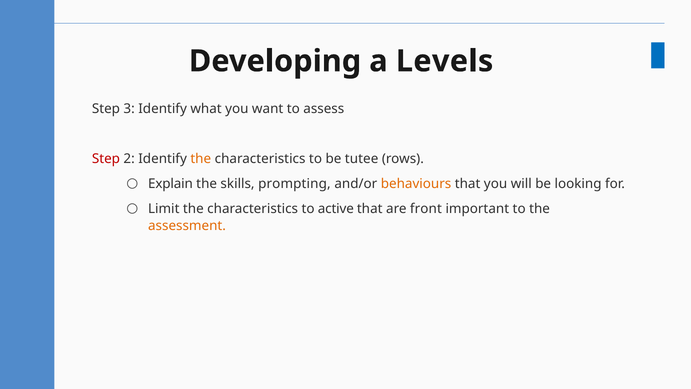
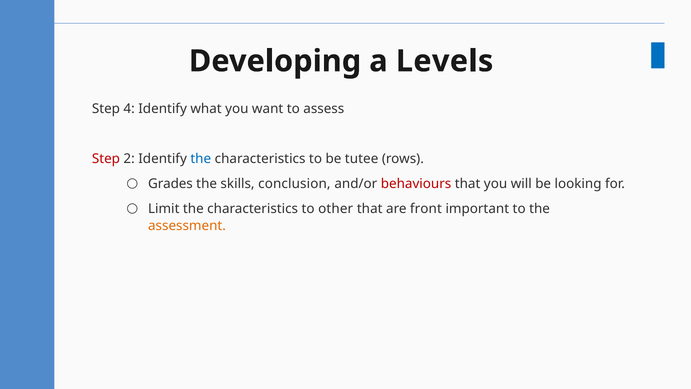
3: 3 -> 4 (129, 109)
the colour: orange -> blue (201, 159)
Explain: Explain -> Grades (170, 184)
prompting: prompting -> conclusion (294, 184)
behaviours colour: orange -> red (416, 184)
active: active -> other (336, 209)
